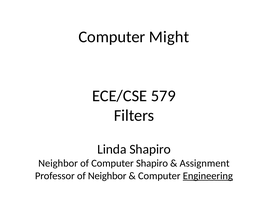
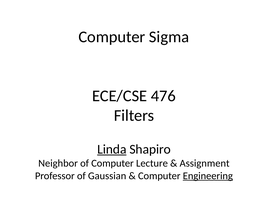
Might: Might -> Sigma (169, 37)
579: 579 -> 476 (163, 96)
Linda underline: none -> present (112, 149)
Computer Shapiro: Shapiro -> Lecture (152, 163)
of Neighbor: Neighbor -> Gaussian (107, 176)
